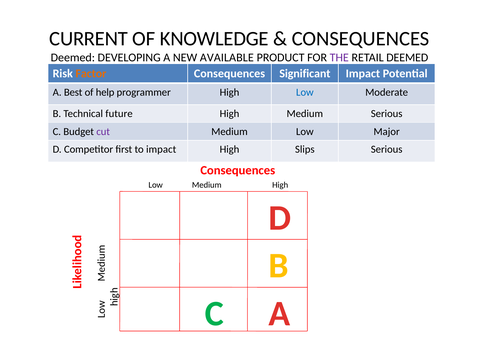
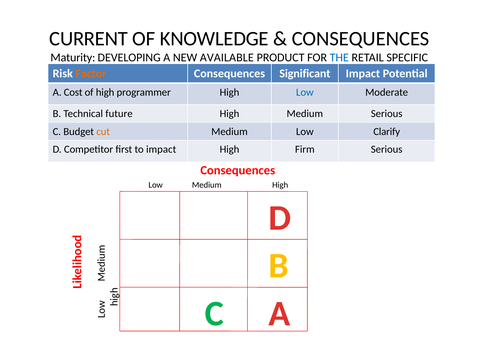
Deemed: Deemed -> Maturity (73, 58)
THE colour: purple -> blue (339, 58)
RETAIL DEEMED: DEEMED -> SPECIFIC (407, 58)
Best: Best -> Cost (73, 92)
of help: help -> high (105, 92)
cut colour: purple -> orange (103, 132)
Major: Major -> Clarify (387, 132)
Slips: Slips -> Firm (305, 149)
